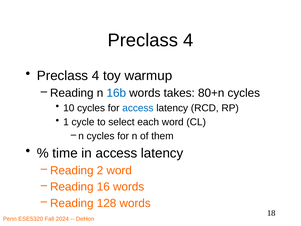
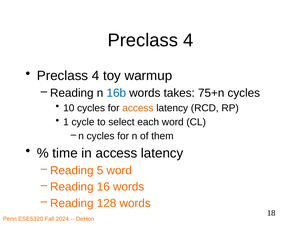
80+n: 80+n -> 75+n (211, 93)
access colour: blue -> orange (138, 108)
2: 2 -> 5 (100, 170)
